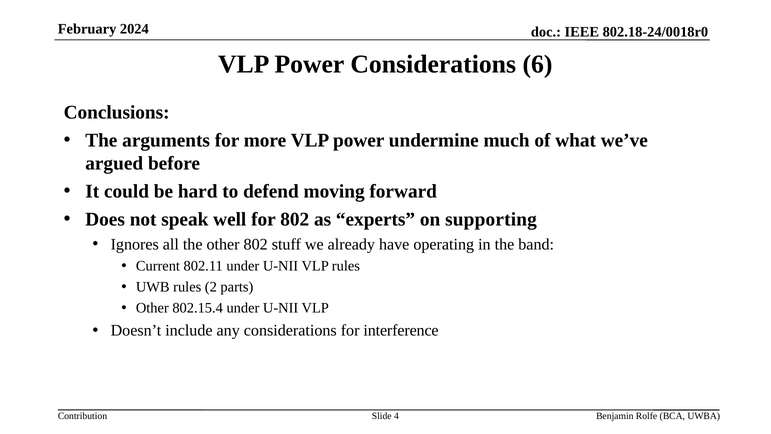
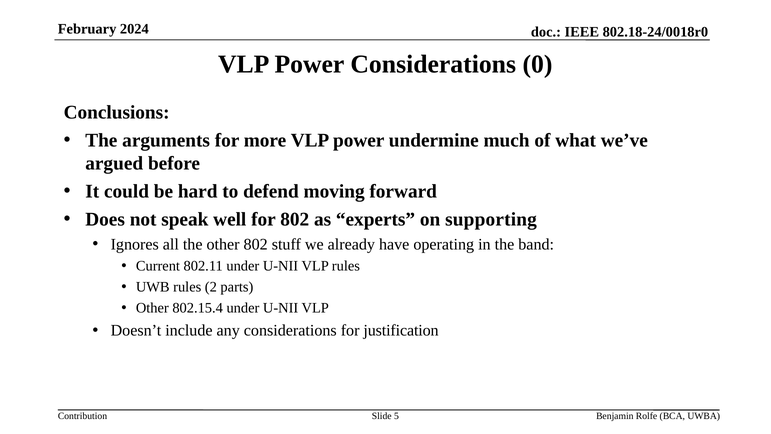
6: 6 -> 0 (538, 64)
interference: interference -> justification (401, 330)
4: 4 -> 5 (396, 416)
